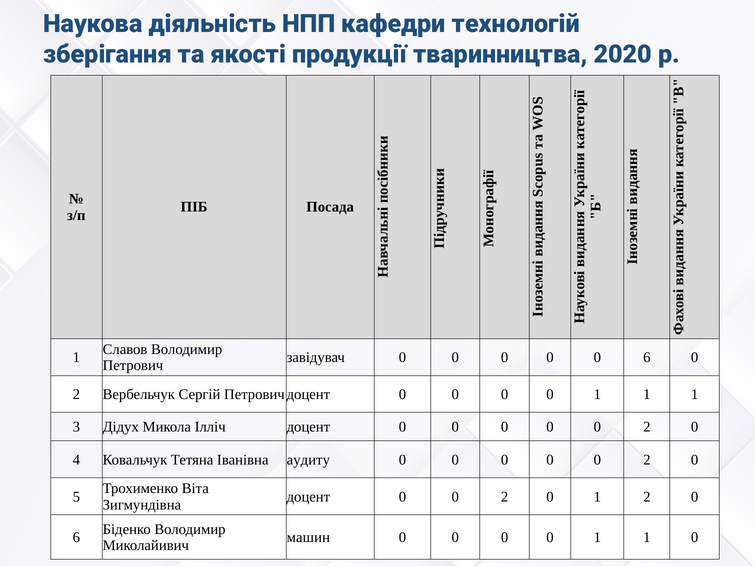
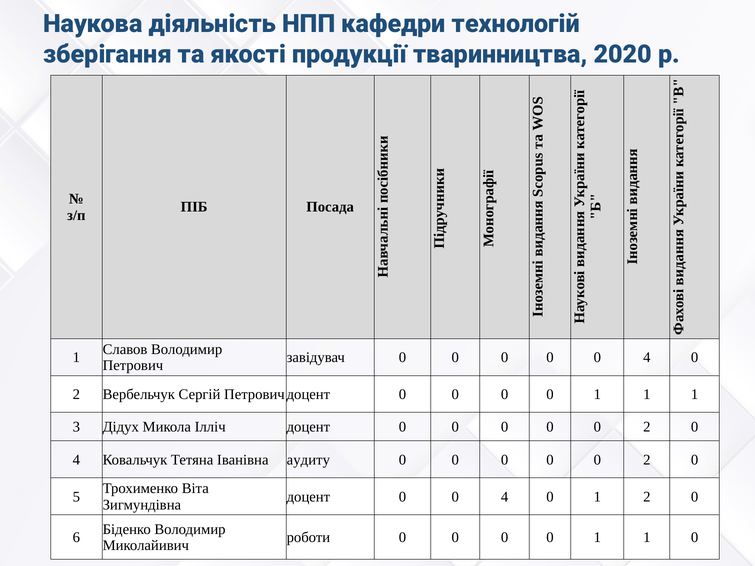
0 0 0 6: 6 -> 4 (647, 358)
доцент 0 0 2: 2 -> 4 (505, 497)
машин: машин -> роботи (308, 538)
